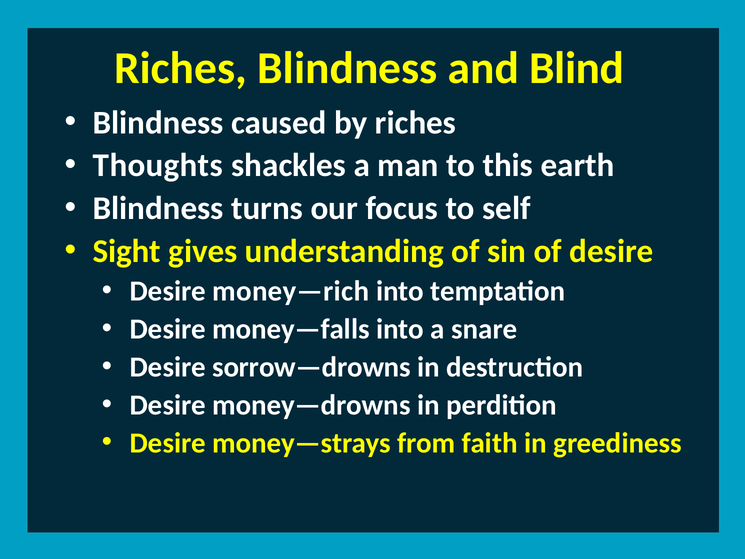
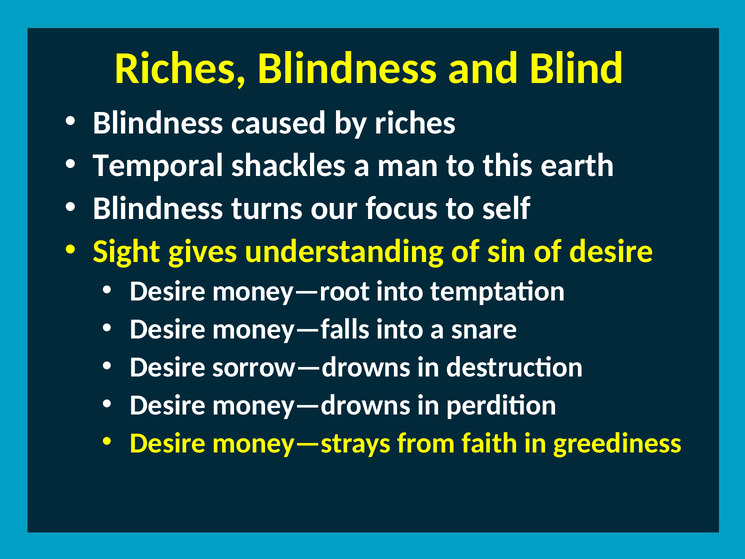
Thoughts: Thoughts -> Temporal (158, 165)
money—rich: money—rich -> money—root (291, 291)
